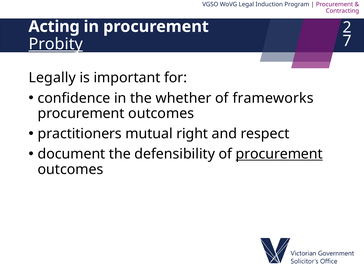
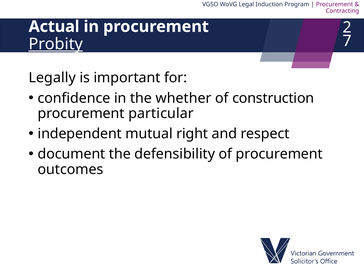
Acting: Acting -> Actual (54, 27)
frameworks: frameworks -> construction (273, 98)
outcomes: outcomes -> particular (161, 113)
practitioners: practitioners -> independent (80, 134)
procurement underline: present -> none (279, 154)
